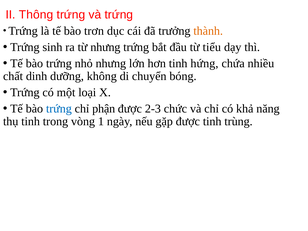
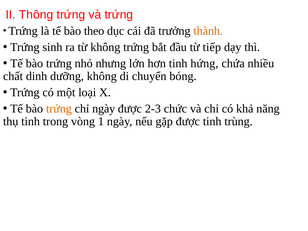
trơn: trơn -> theo (94, 31)
từ nhưng: nhưng -> không (105, 47)
tiểu: tiểu -> tiếp (212, 47)
trứng colour: blue -> orange (59, 109)
chỉ phận: phận -> ngày (104, 109)
